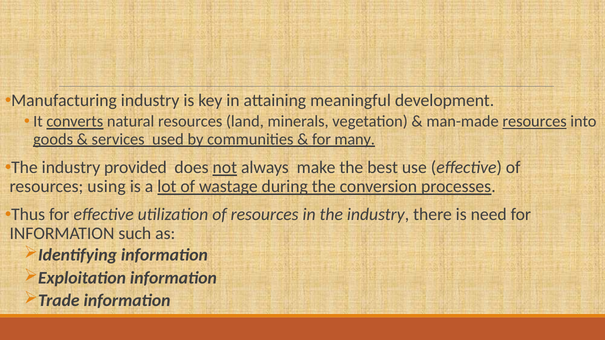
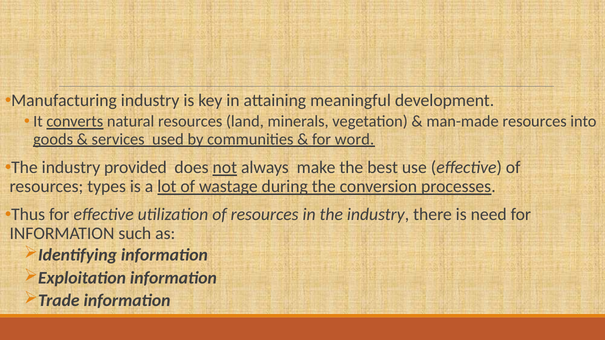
resources underline: present -> none (535, 122)
many: many -> word (355, 139)
using: using -> types (107, 187)
